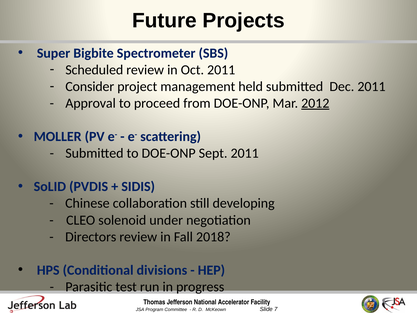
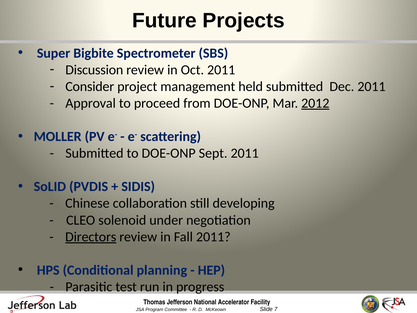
Scheduled: Scheduled -> Discussion (94, 70)
Directors underline: none -> present (91, 237)
Fall 2018: 2018 -> 2011 (213, 237)
divisions: divisions -> planning (162, 270)
